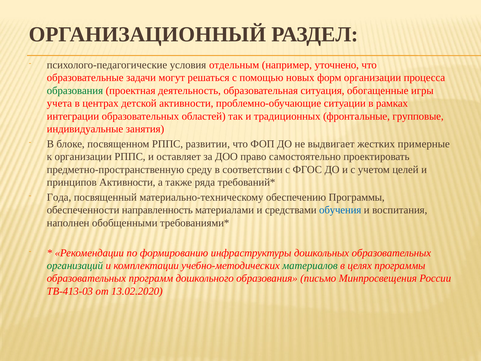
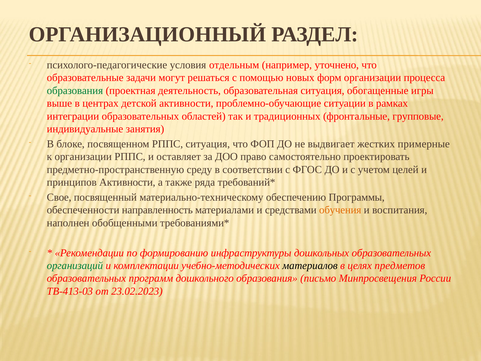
учета: учета -> выше (59, 103)
РППС развитии: развитии -> ситуация (208, 144)
Года: Года -> Свое (59, 197)
обучения colour: blue -> orange (340, 210)
материалов colour: green -> black (310, 265)
целях программы: программы -> предметов (400, 265)
13.02.2020: 13.02.2020 -> 23.02.2023 (137, 291)
